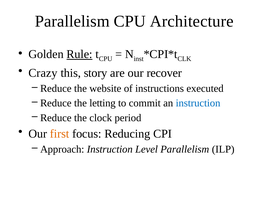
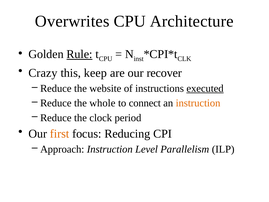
Parallelism: Parallelism -> Overwrites (72, 21)
story: story -> keep (95, 73)
executed underline: none -> present (205, 88)
letting: letting -> whole (102, 103)
commit: commit -> connect (145, 103)
instruction colour: blue -> orange (198, 103)
